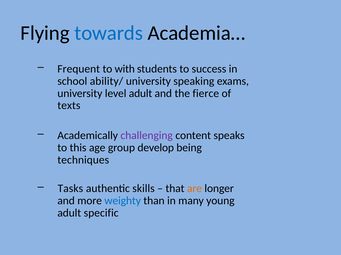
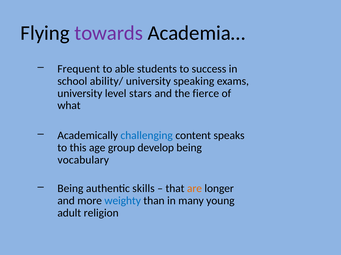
towards colour: blue -> purple (109, 33)
with: with -> able (125, 69)
level adult: adult -> stars (140, 94)
texts: texts -> what (69, 106)
challenging colour: purple -> blue (147, 136)
techniques: techniques -> vocabulary (83, 160)
Tasks: Tasks -> Being (70, 189)
specific: specific -> religion (101, 214)
